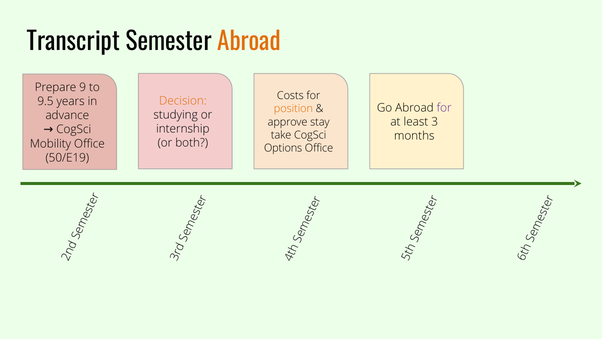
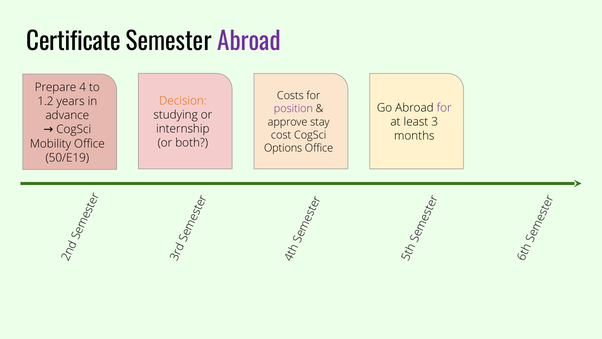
Transcript: Transcript -> Certificate (73, 42)
Abroad colour: orange -> purple (249, 42)
Prepare 9: 9 -> 4 (83, 87)
9.5: 9.5 -> 1.2 (45, 101)
position colour: orange -> purple (293, 109)
take: take -> cost (281, 135)
